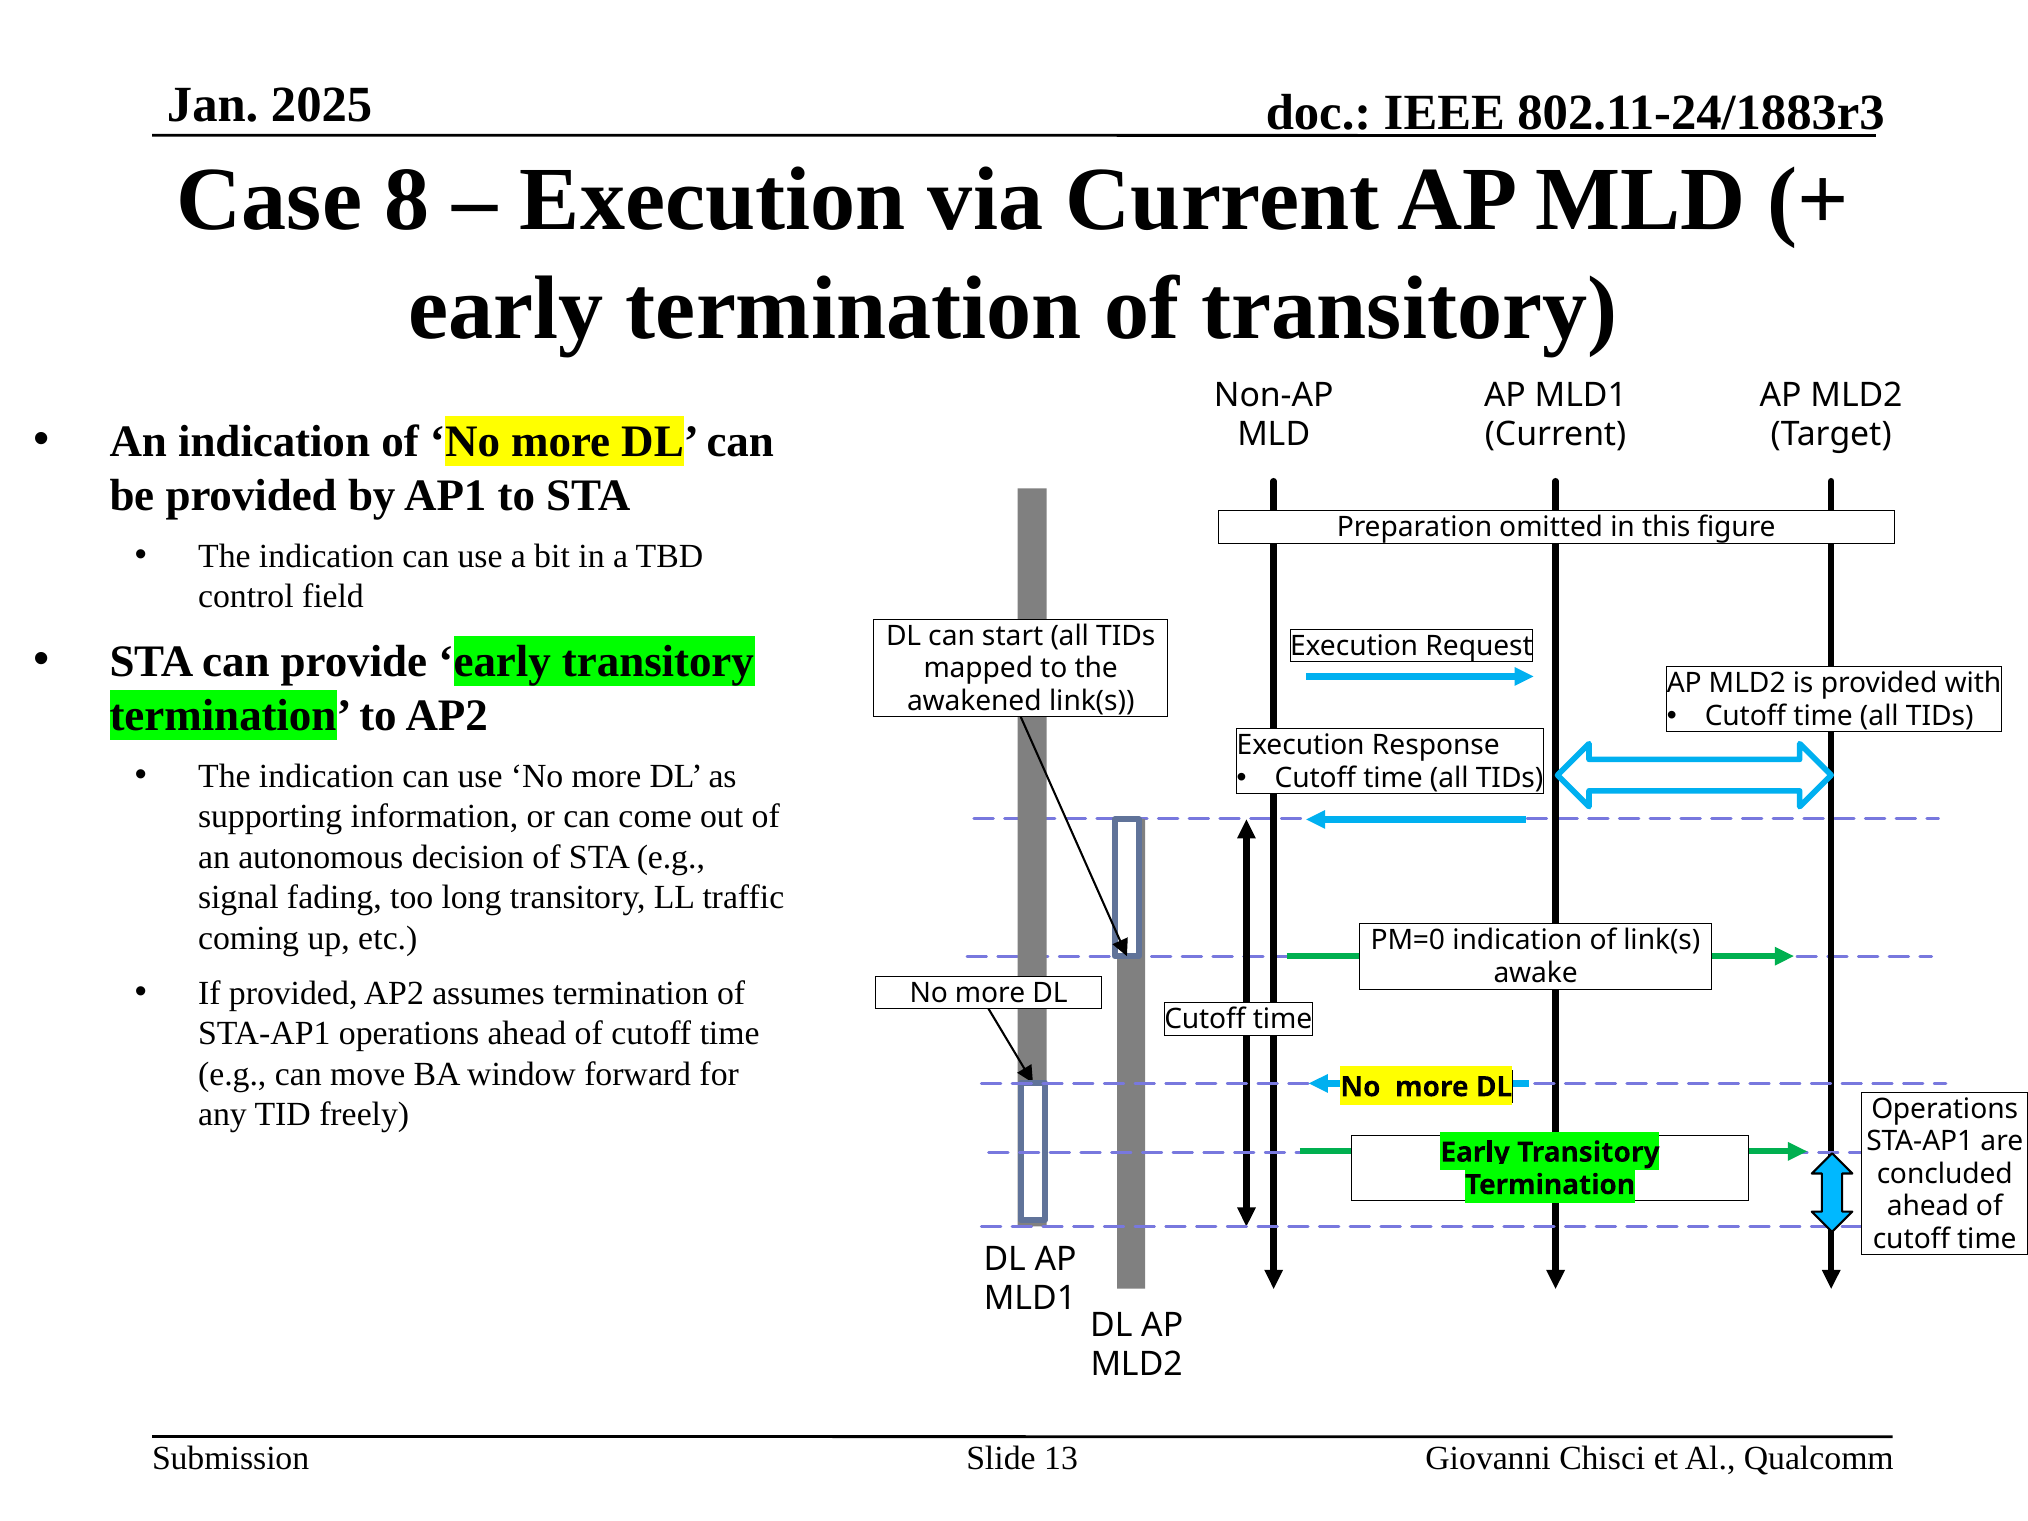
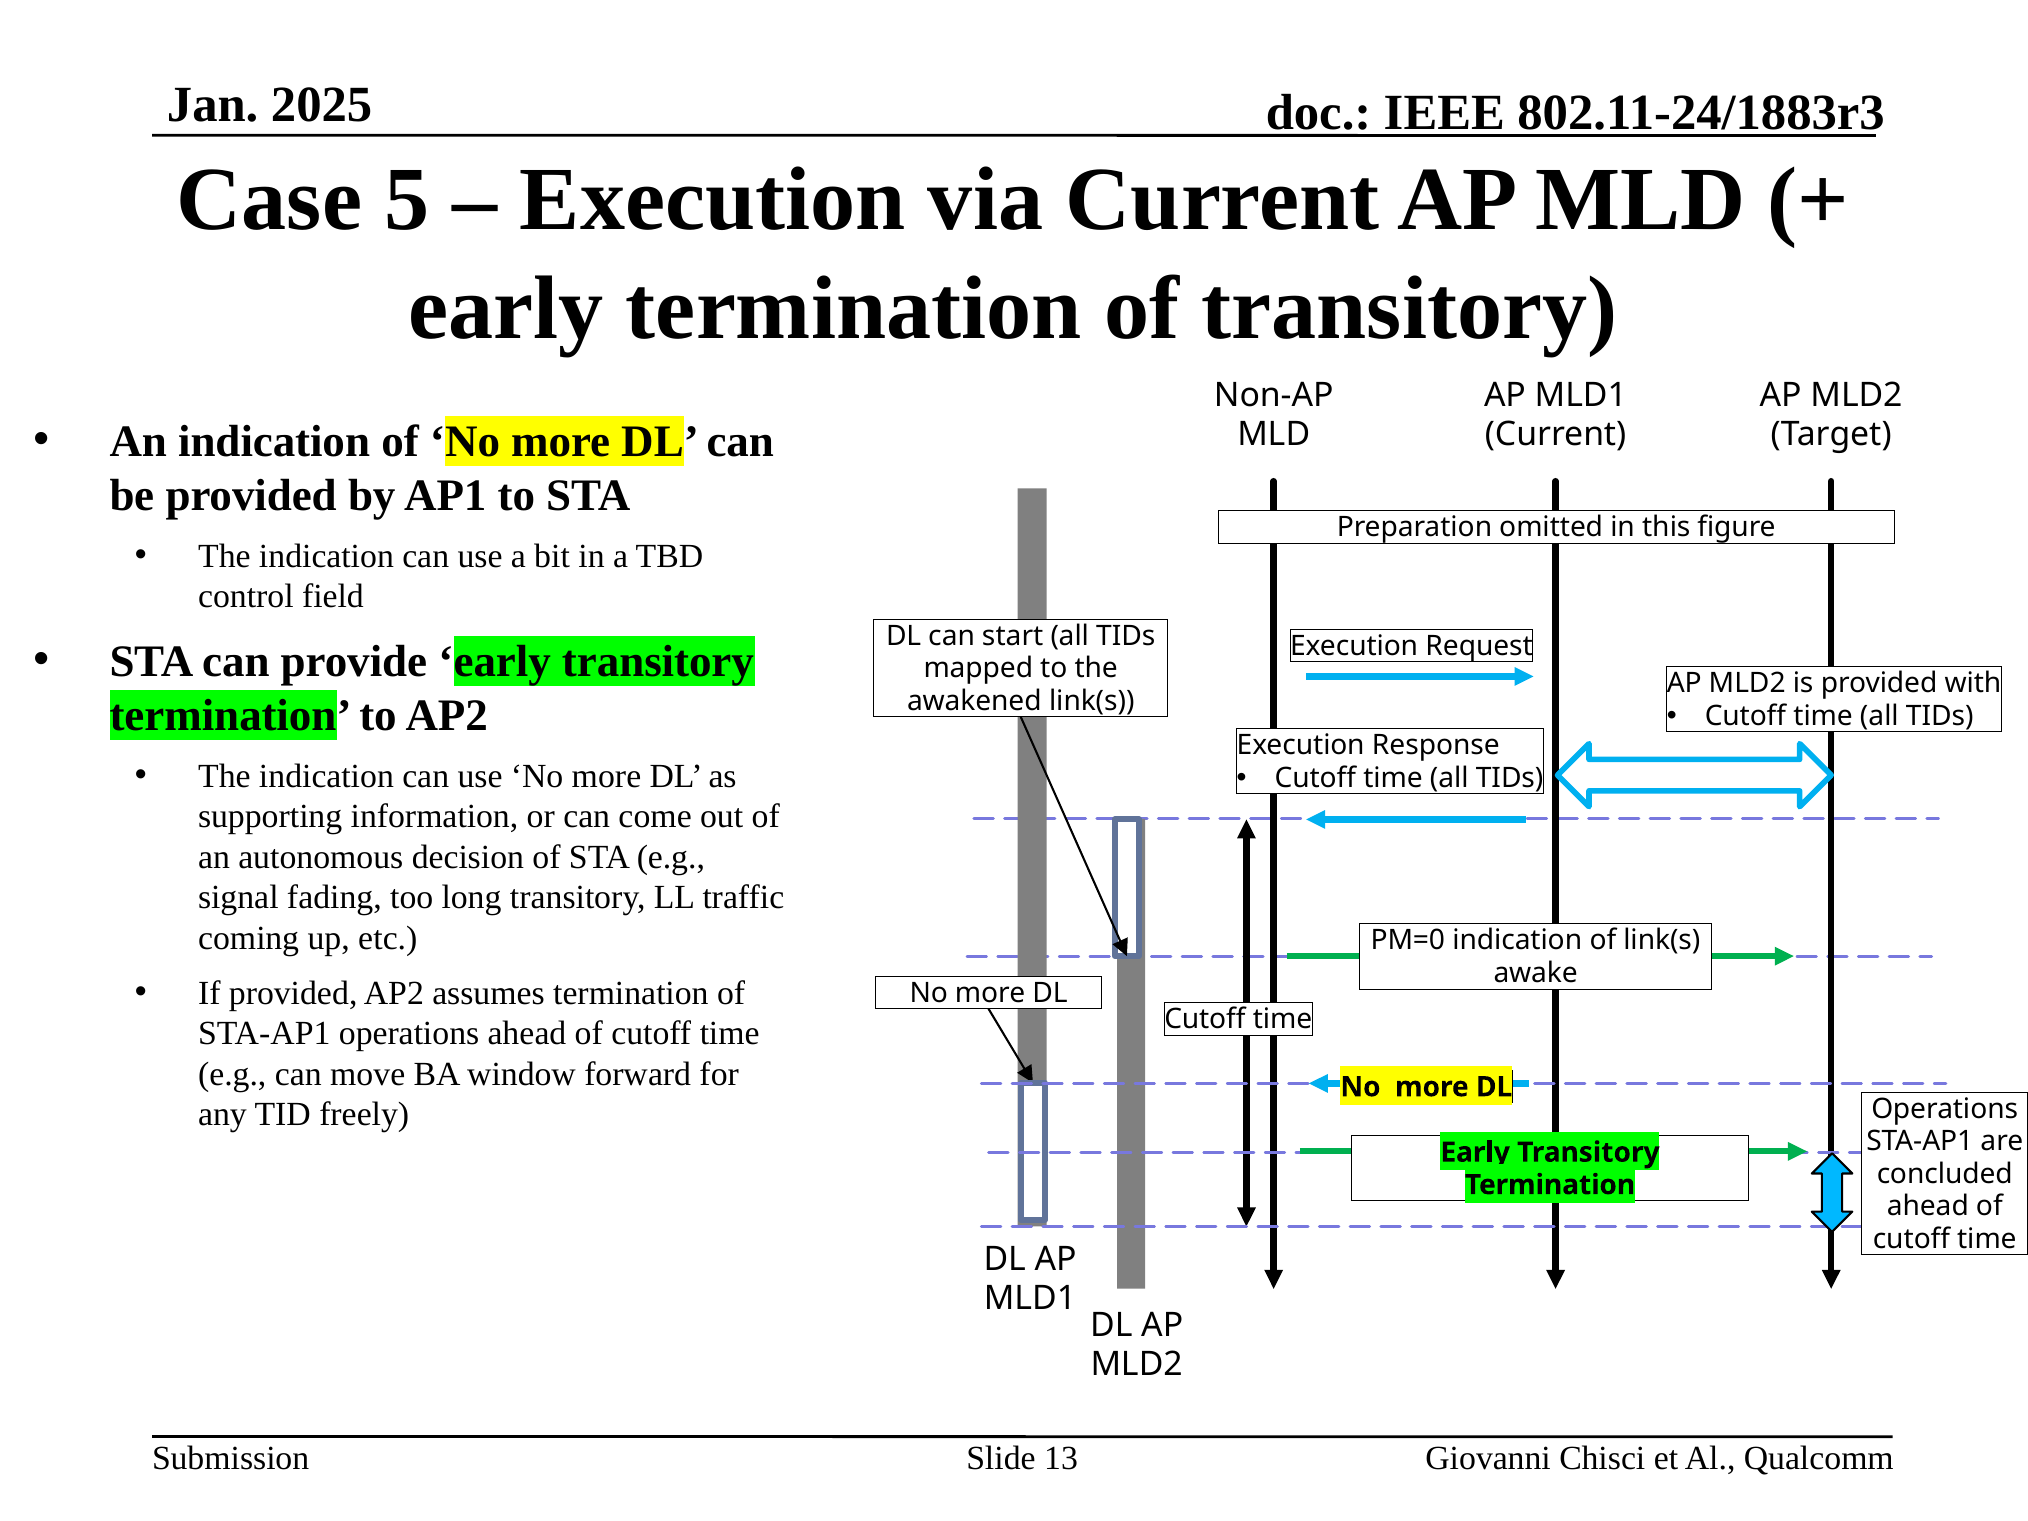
8: 8 -> 5 (407, 200)
